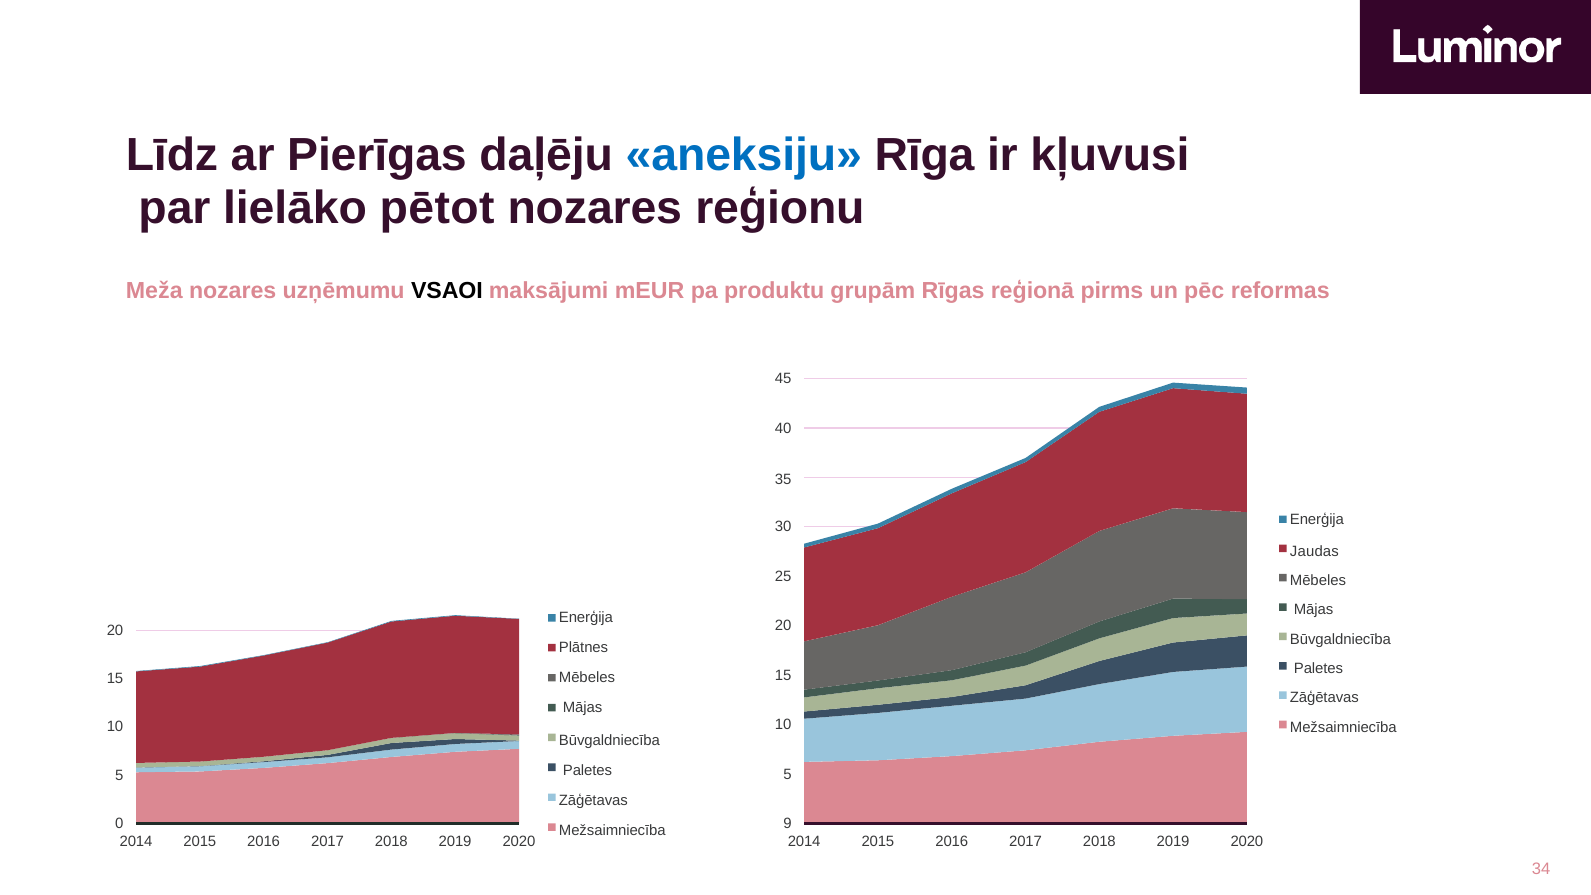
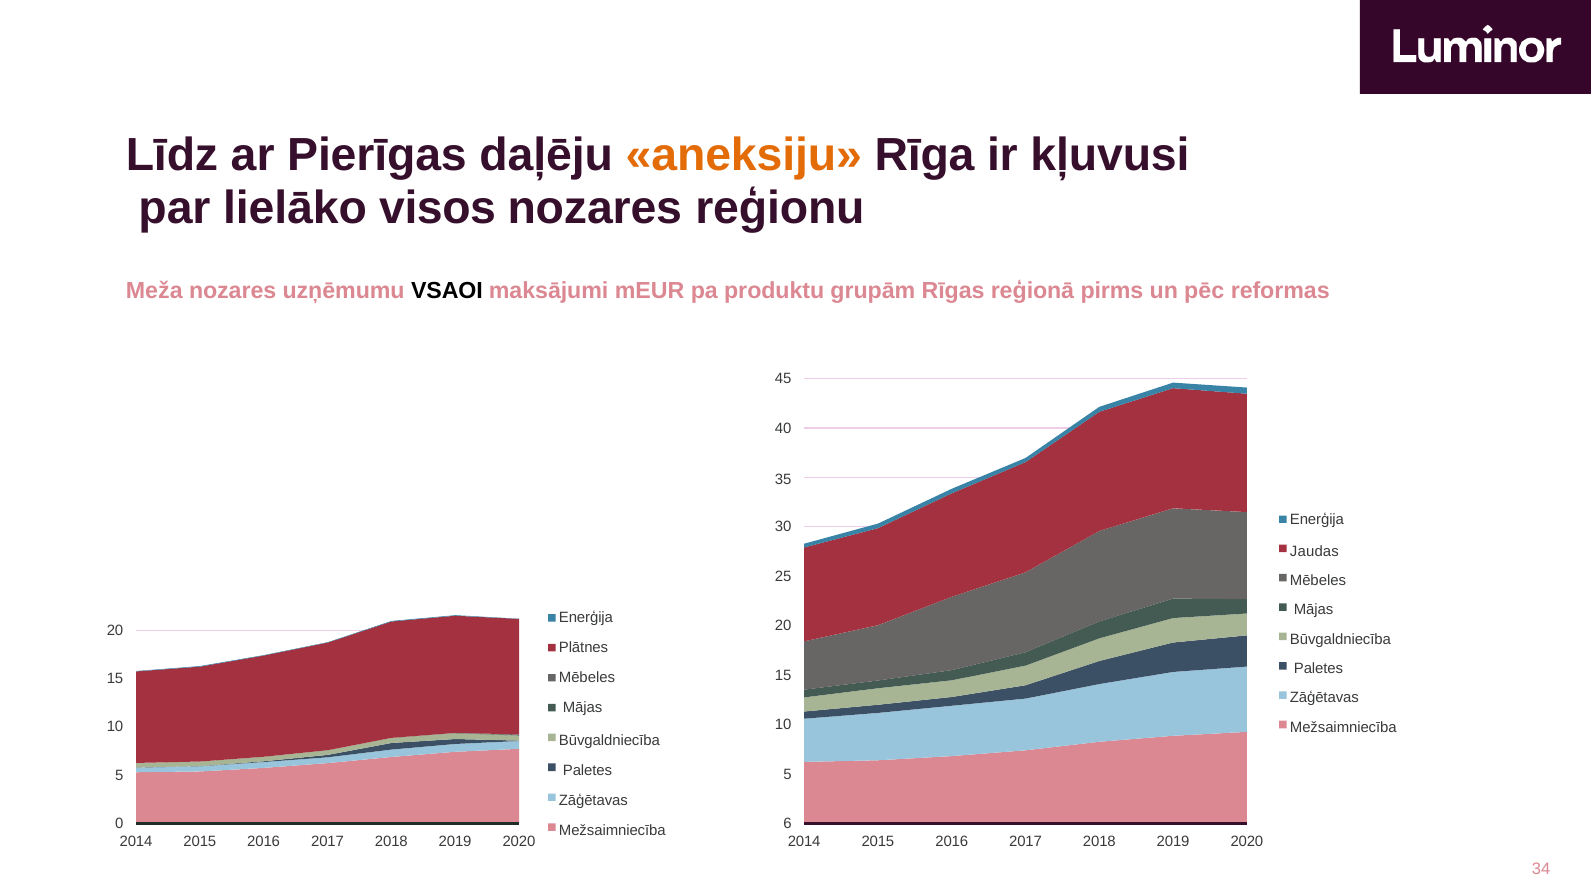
aneksiju colour: blue -> orange (744, 155)
pētot: pētot -> visos (438, 208)
9: 9 -> 6 (787, 824)
